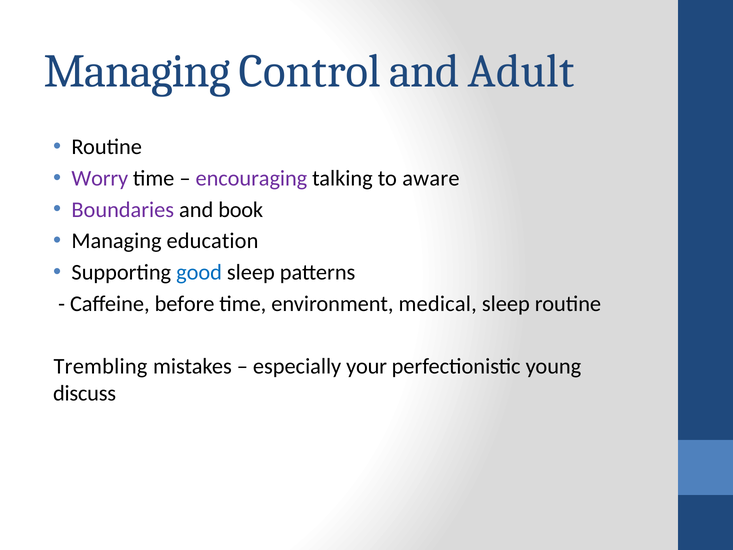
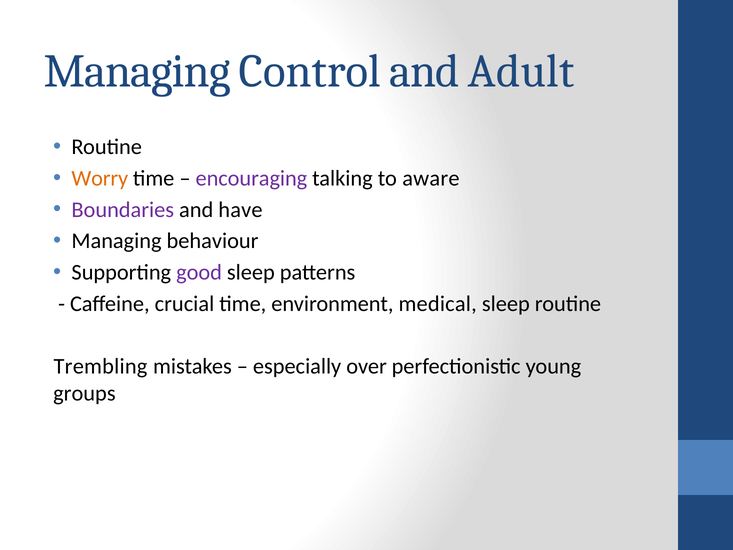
Worry colour: purple -> orange (100, 178)
book: book -> have (240, 210)
education: education -> behaviour (213, 241)
good colour: blue -> purple (199, 272)
before: before -> crucial (184, 304)
your: your -> over (367, 366)
discuss: discuss -> groups (84, 393)
